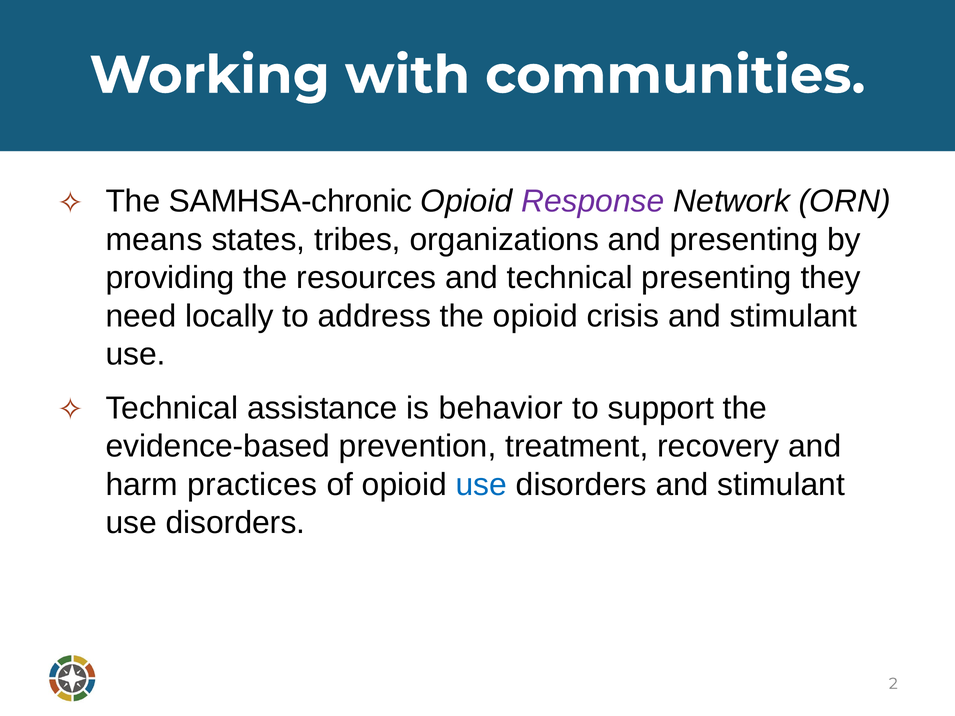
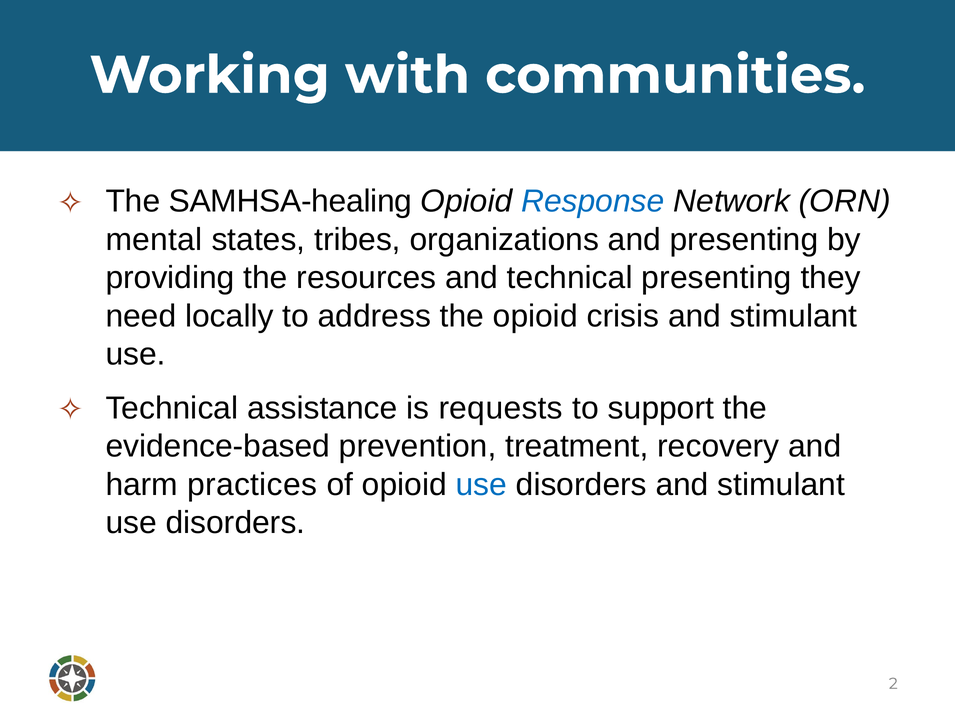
SAMHSA-chronic: SAMHSA-chronic -> SAMHSA-healing (290, 202)
Response colour: purple -> blue (593, 202)
means: means -> mental (154, 240)
behavior: behavior -> requests (501, 408)
